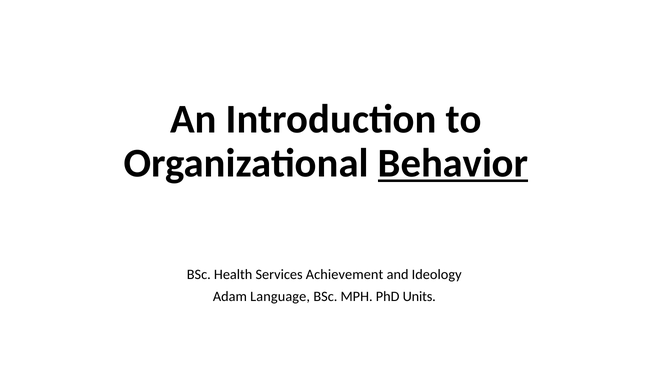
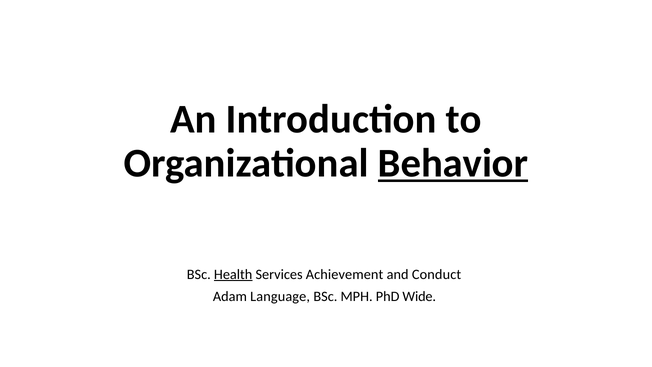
Health underline: none -> present (233, 274)
Ideology: Ideology -> Conduct (437, 274)
Units: Units -> Wide (419, 297)
